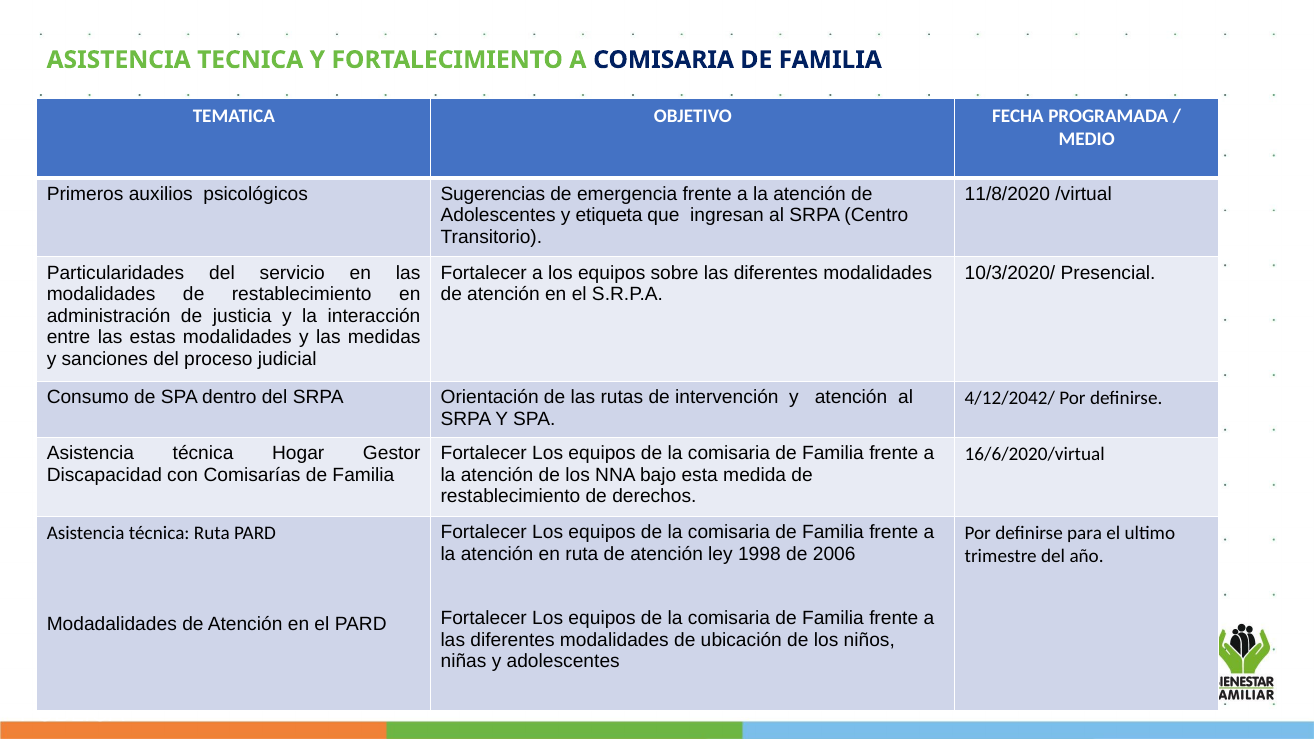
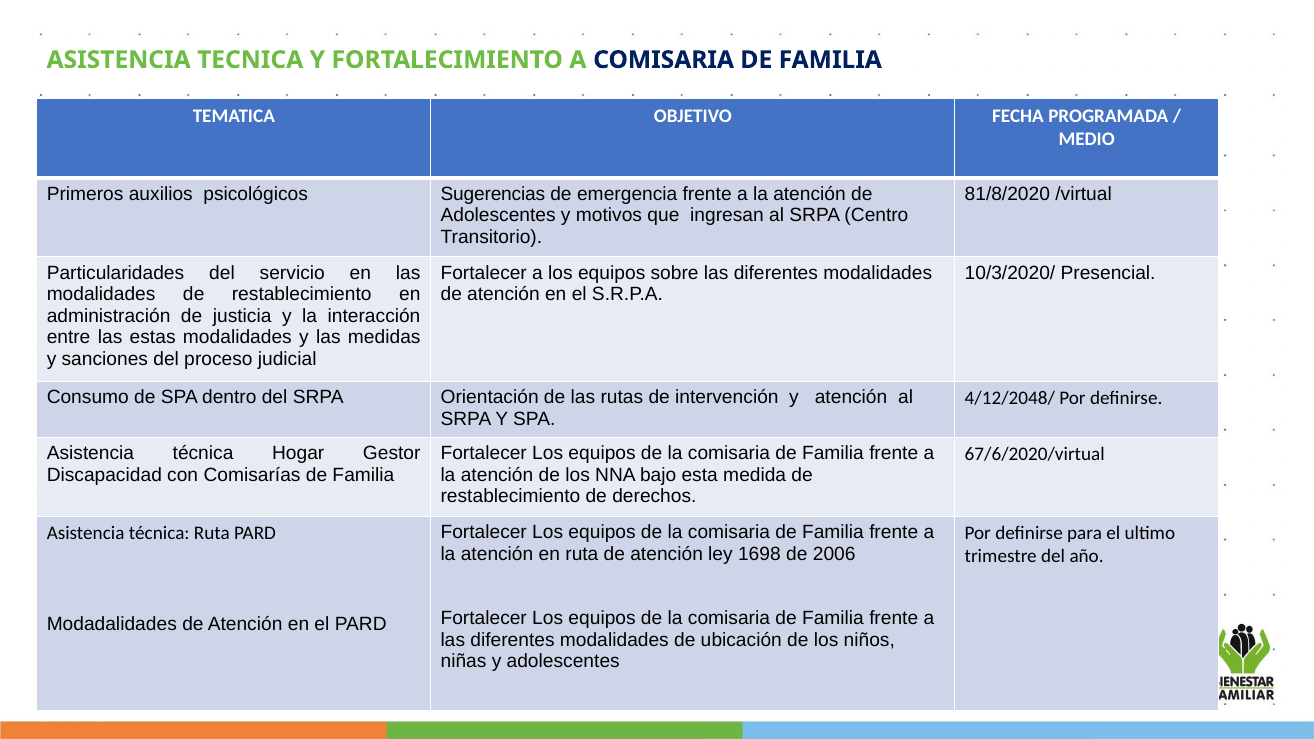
11/8/2020: 11/8/2020 -> 81/8/2020 (1007, 194)
etiqueta: etiqueta -> motivos (609, 215)
4/12/2042/: 4/12/2042/ -> 4/12/2048/ (1010, 399)
16/6/2020/virtual: 16/6/2020/virtual -> 67/6/2020/virtual (1035, 454)
1998: 1998 -> 1698 (759, 554)
